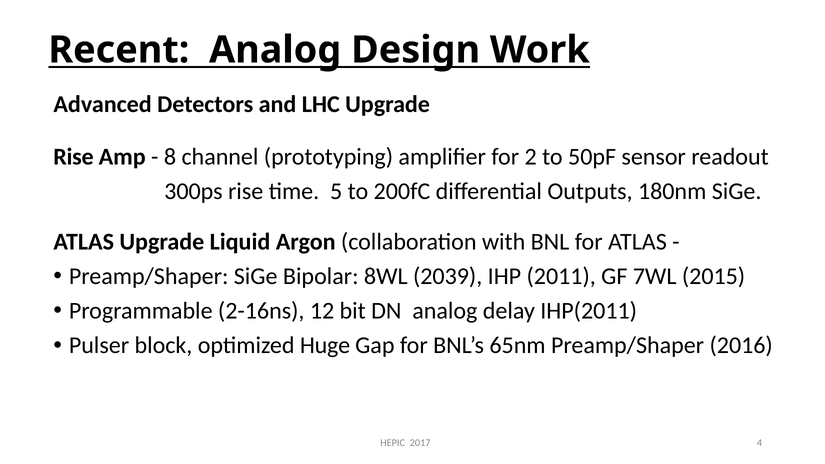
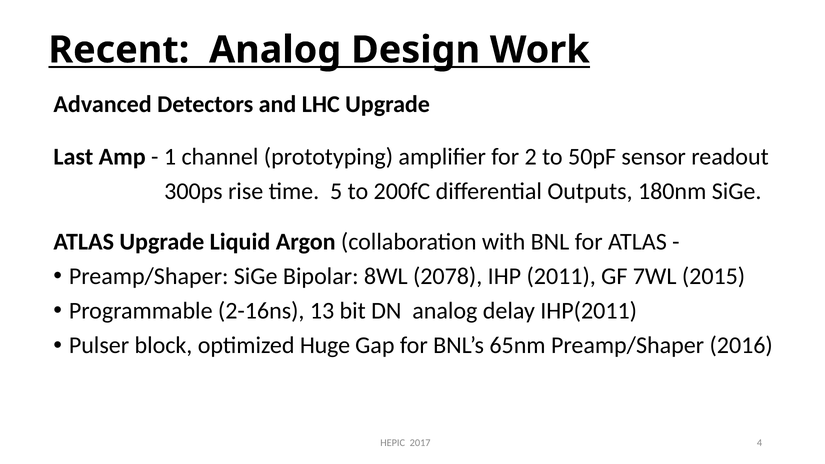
Rise: Rise -> Last (73, 157)
8: 8 -> 1 (170, 157)
2039: 2039 -> 2078 (448, 276)
12: 12 -> 13 (322, 311)
